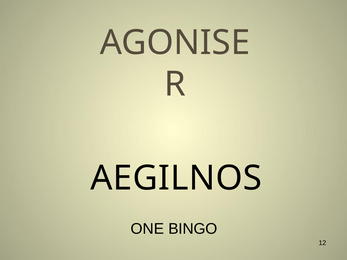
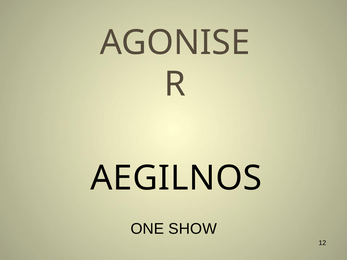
BINGO: BINGO -> SHOW (193, 229)
